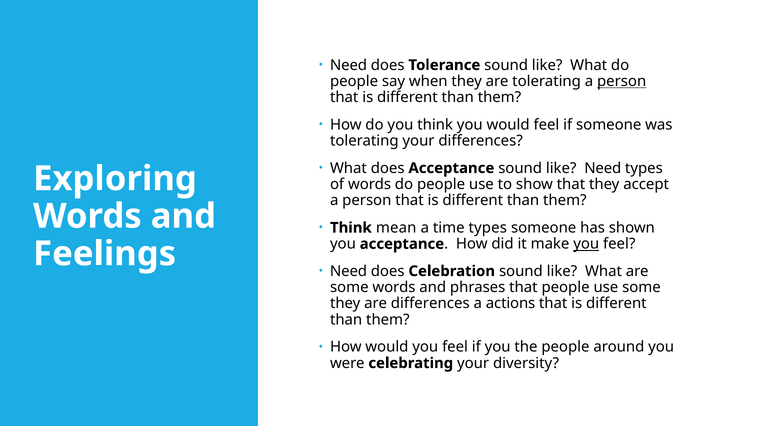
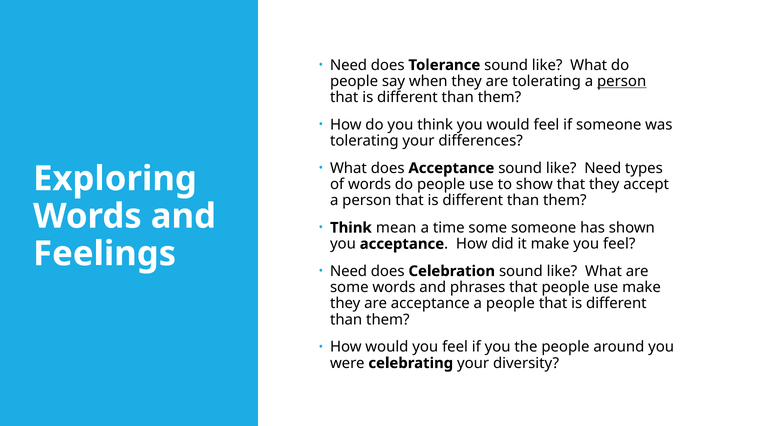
time types: types -> some (488, 228)
you underline: present -> none (586, 244)
use some: some -> make (641, 287)
are differences: differences -> acceptance (430, 303)
a actions: actions -> people (510, 303)
